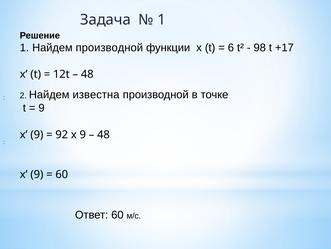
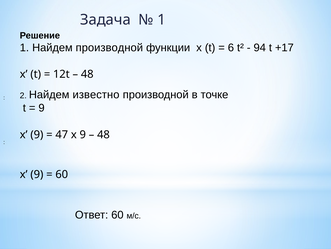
98: 98 -> 94 (260, 48)
известна: известна -> известно (96, 94)
92: 92 -> 47 (62, 134)
